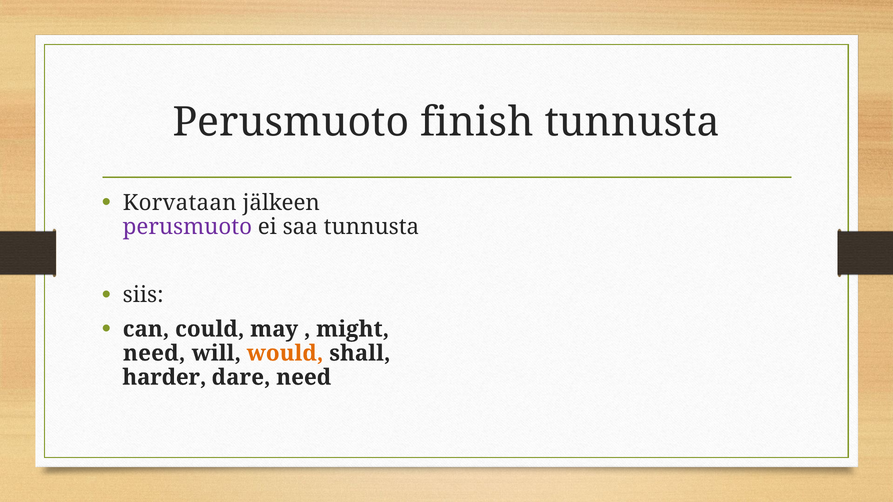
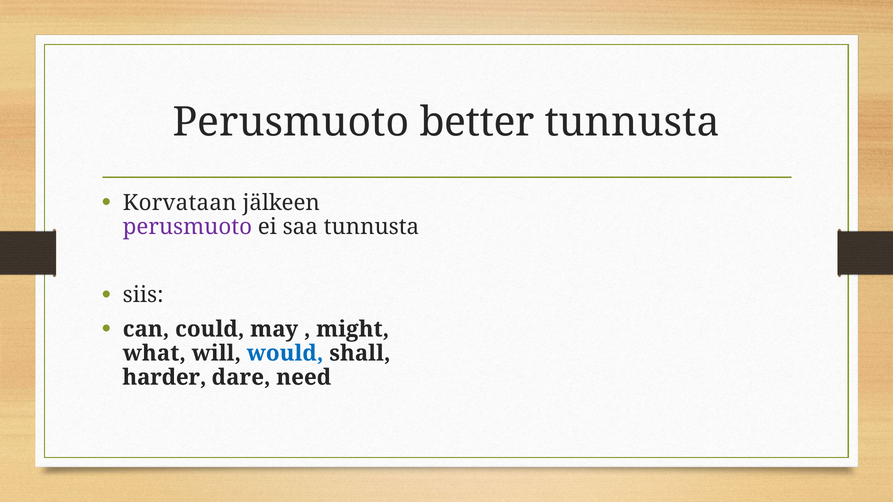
finish: finish -> better (477, 123)
need: need -> what (154, 353)
would colour: orange -> blue (285, 353)
